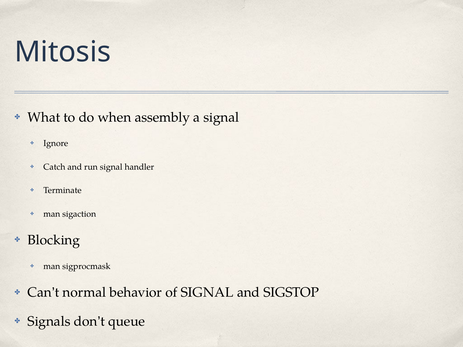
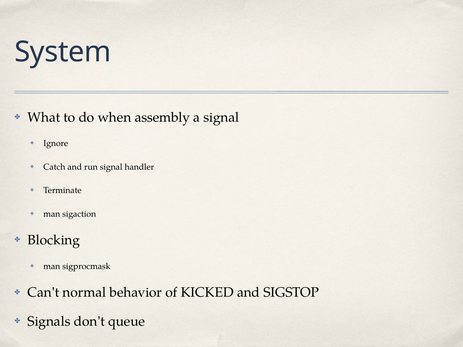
Mitosis: Mitosis -> System (63, 52)
of SIGNAL: SIGNAL -> KICKED (207, 293)
